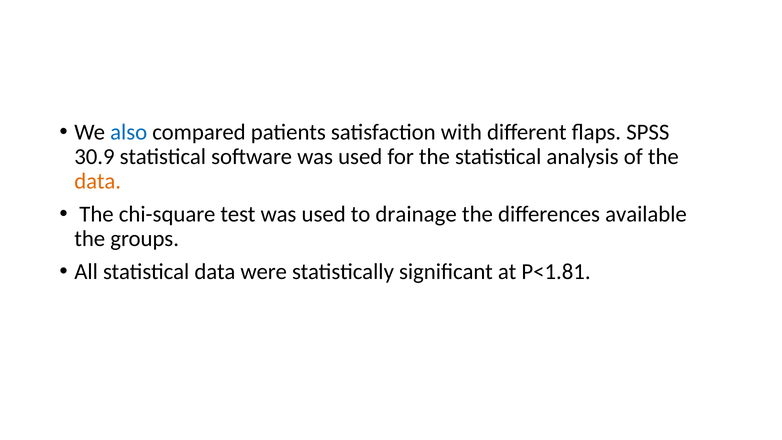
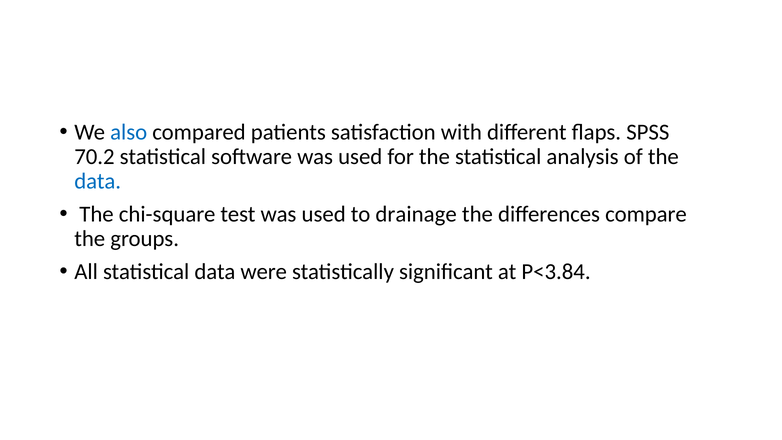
30.9: 30.9 -> 70.2 (94, 157)
data colour: orange -> blue (98, 181)
available: available -> compare (646, 214)
P<1.81: P<1.81 -> P<3.84 (556, 271)
